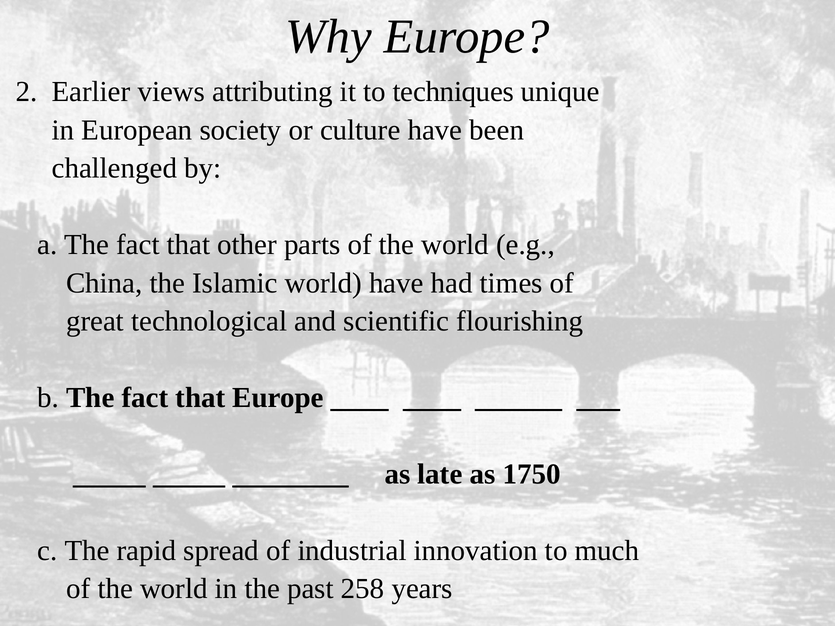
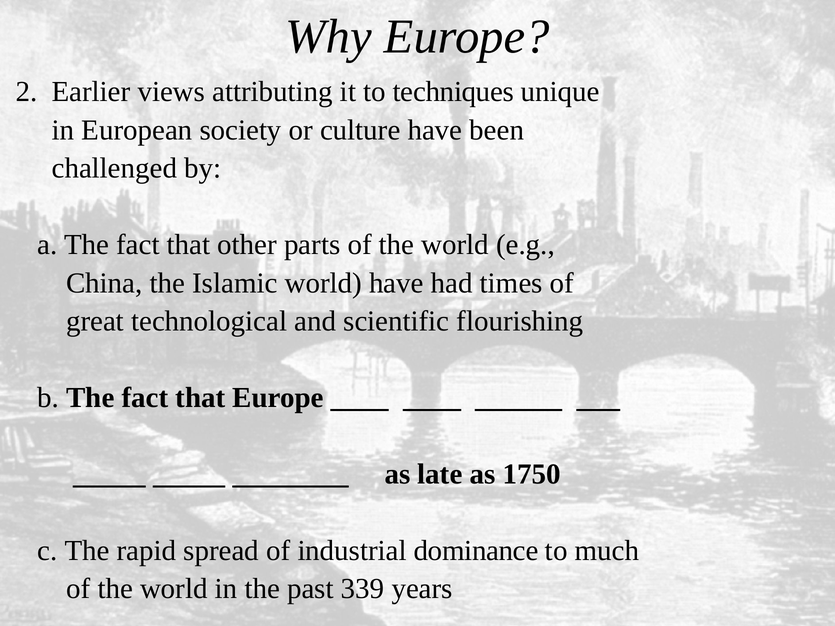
innovation: innovation -> dominance (476, 551)
258: 258 -> 339 (363, 589)
